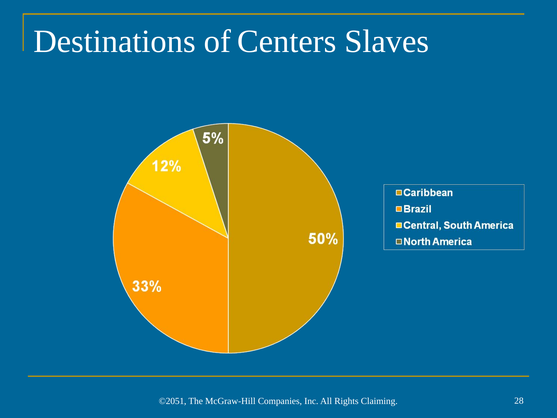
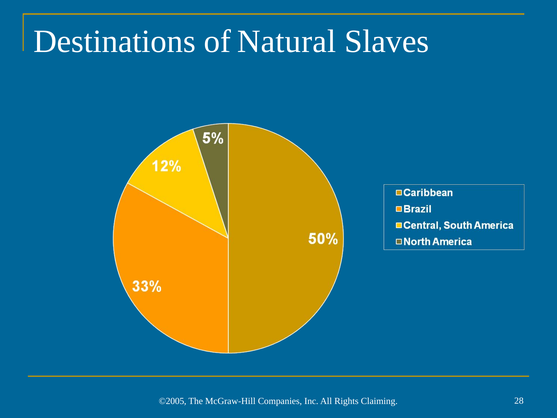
Centers: Centers -> Natural (287, 41)
©2051: ©2051 -> ©2005 (173, 401)
